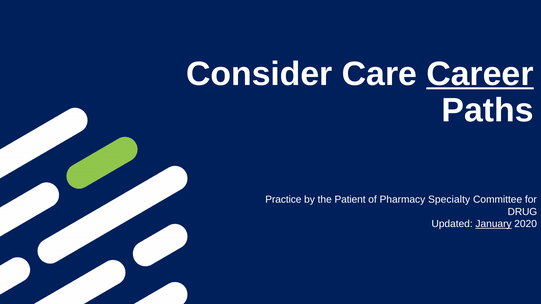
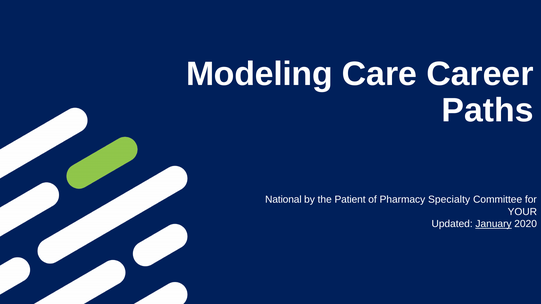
Consider: Consider -> Modeling (259, 74)
Career underline: present -> none (480, 74)
Practice: Practice -> National (283, 200)
DRUG: DRUG -> YOUR (522, 212)
